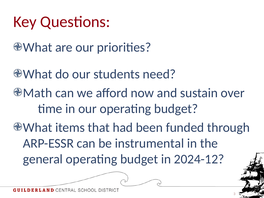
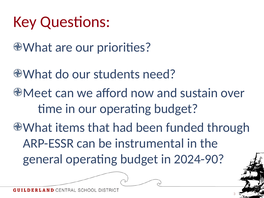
Math: Math -> Meet (38, 93)
2024-12: 2024-12 -> 2024-90 (199, 159)
